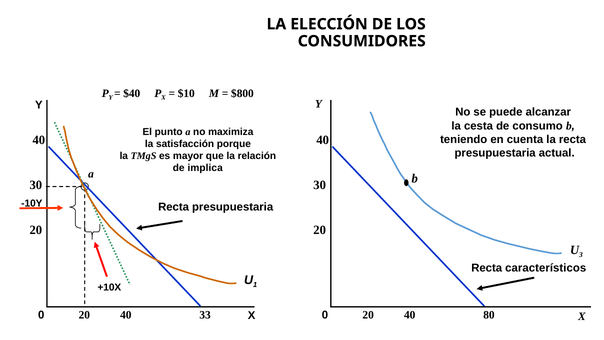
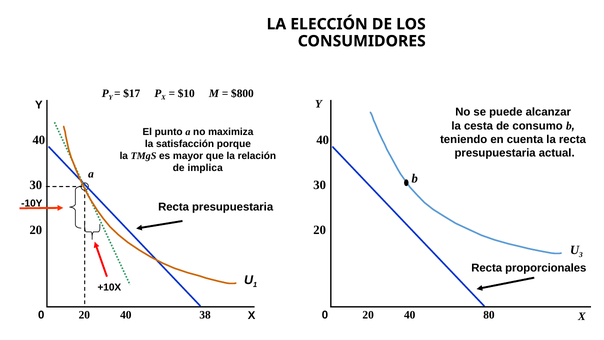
$40: $40 -> $17 (132, 93)
característicos: característicos -> proporcionales (546, 268)
33: 33 -> 38 (205, 315)
